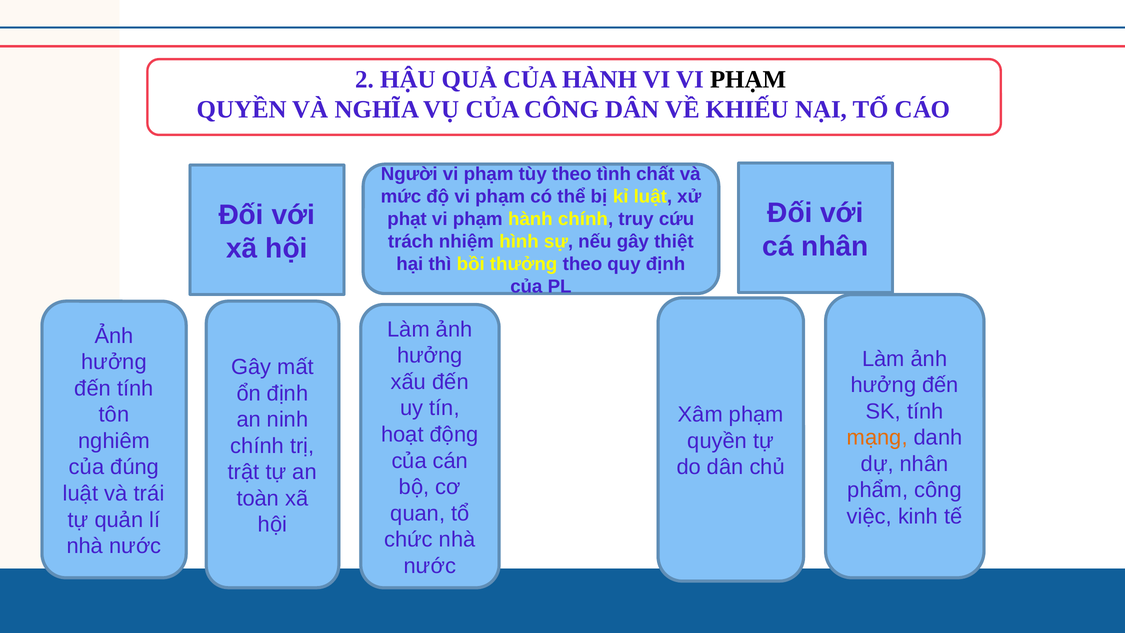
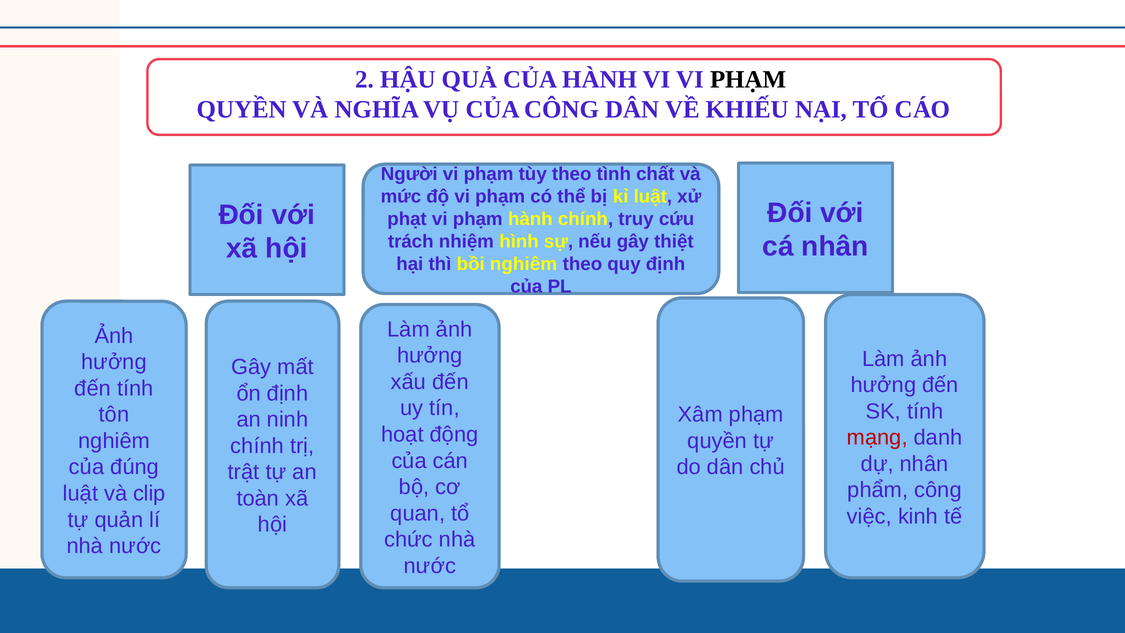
bồi thưởng: thưởng -> nghiêm (523, 264)
mạng colour: orange -> red (877, 438)
trái: trái -> clip (149, 493)
